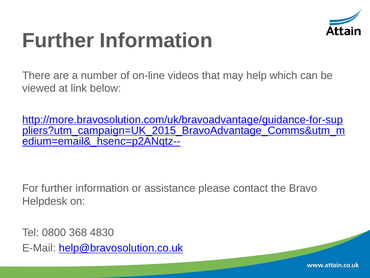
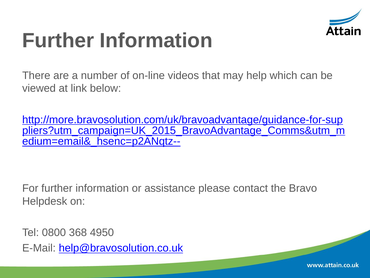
4830: 4830 -> 4950 (102, 232)
